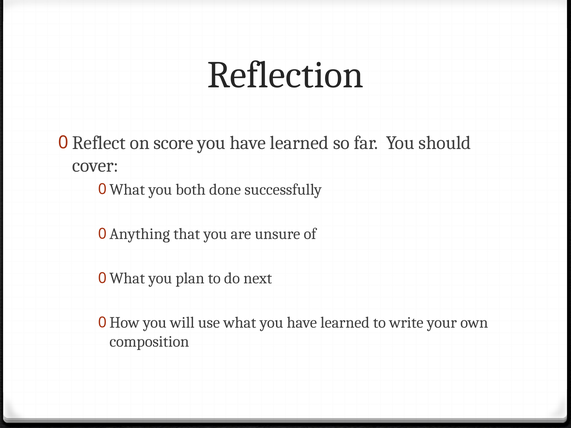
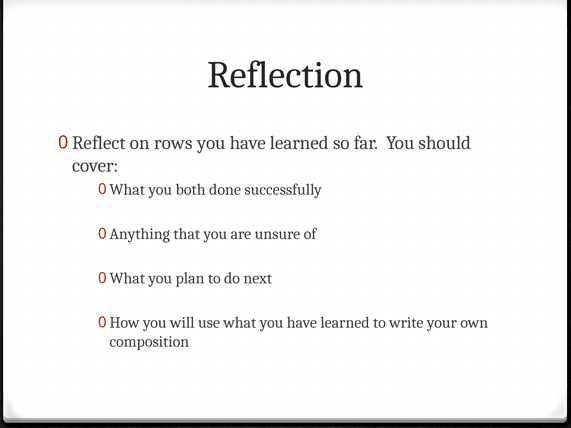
score: score -> rows (173, 143)
